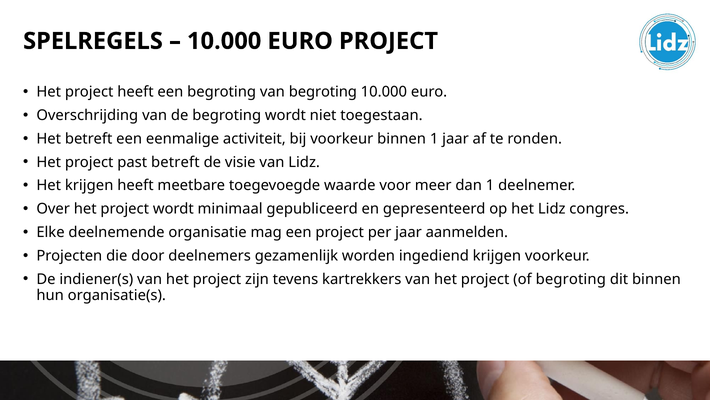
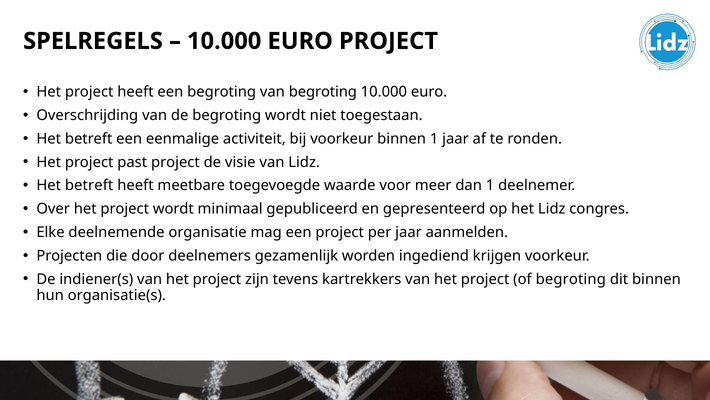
past betreft: betreft -> project (175, 162)
krijgen: krijgen -> betreft (89, 185)
